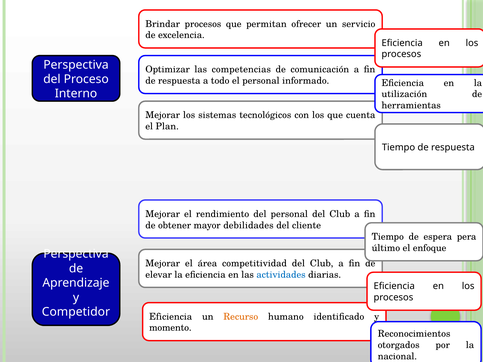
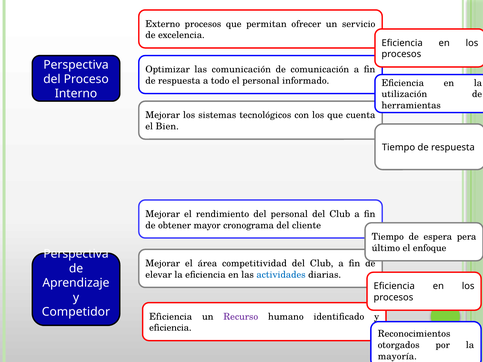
Brindar: Brindar -> Externo (163, 24)
las competencias: competencias -> comunicación (241, 70)
Plan: Plan -> Bien (167, 127)
debilidades: debilidades -> cronograma (249, 225)
Recurso colour: orange -> purple (241, 317)
momento: momento -> eficiencia (170, 328)
nacional: nacional -> mayoría (397, 357)
